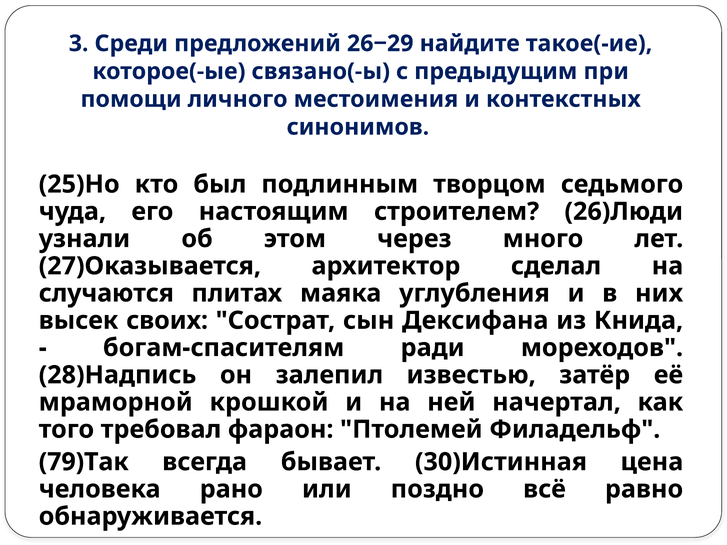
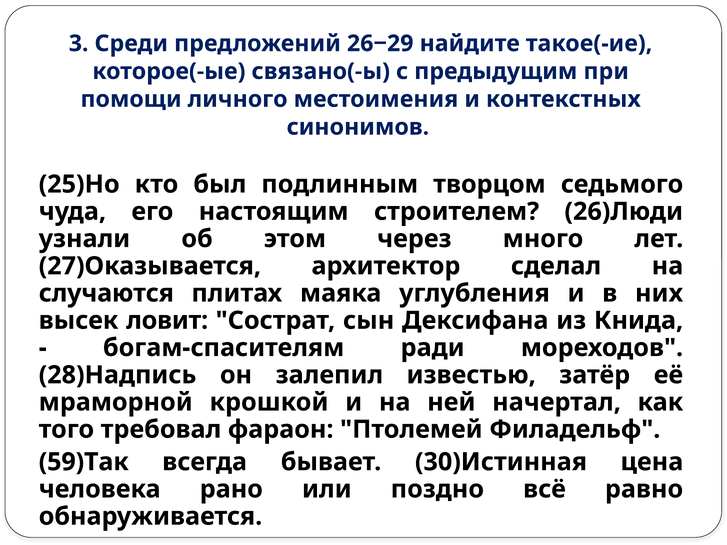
своих: своих -> ловит (167, 321)
79)Так: 79)Так -> 59)Так (84, 462)
